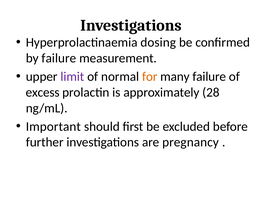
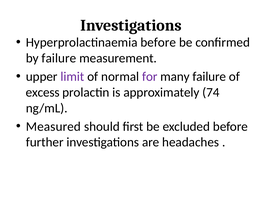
Hyperprolactinaemia dosing: dosing -> before (158, 42)
for colour: orange -> purple (150, 76)
28: 28 -> 74 (211, 92)
Important: Important -> Measured (53, 126)
pregnancy: pregnancy -> headaches (191, 142)
